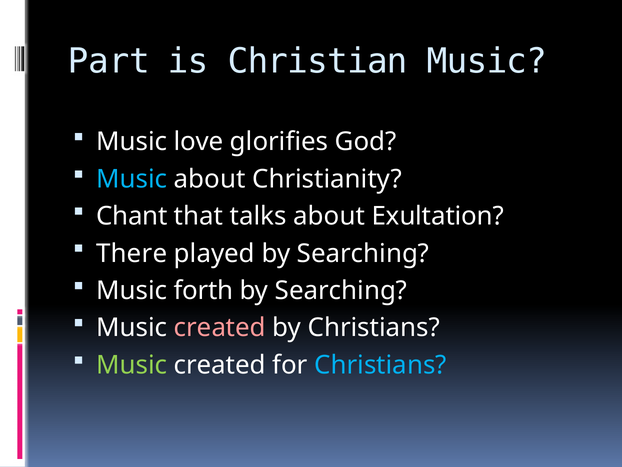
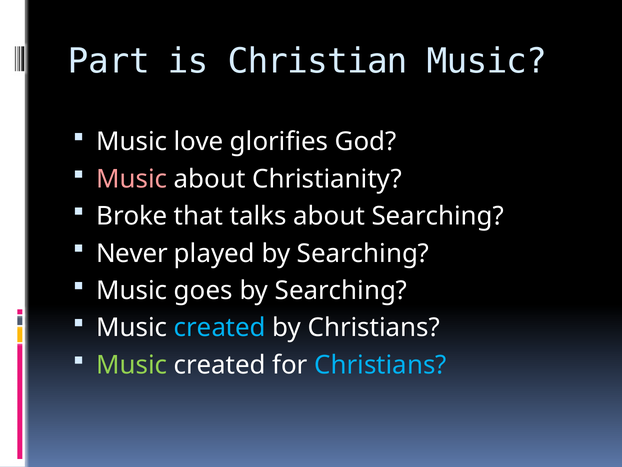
Music colour: light blue -> pink (132, 179)
Chant: Chant -> Broke (132, 216)
about Exultation: Exultation -> Searching (438, 216)
There: There -> Never (132, 253)
forth: forth -> goes (203, 290)
created colour: pink -> light blue (220, 327)
